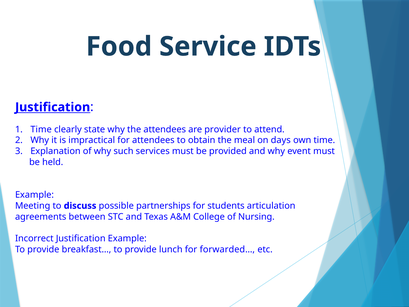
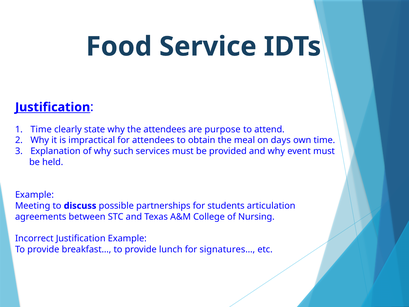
provider: provider -> purpose (223, 129)
forwarded…: forwarded… -> signatures… (227, 249)
